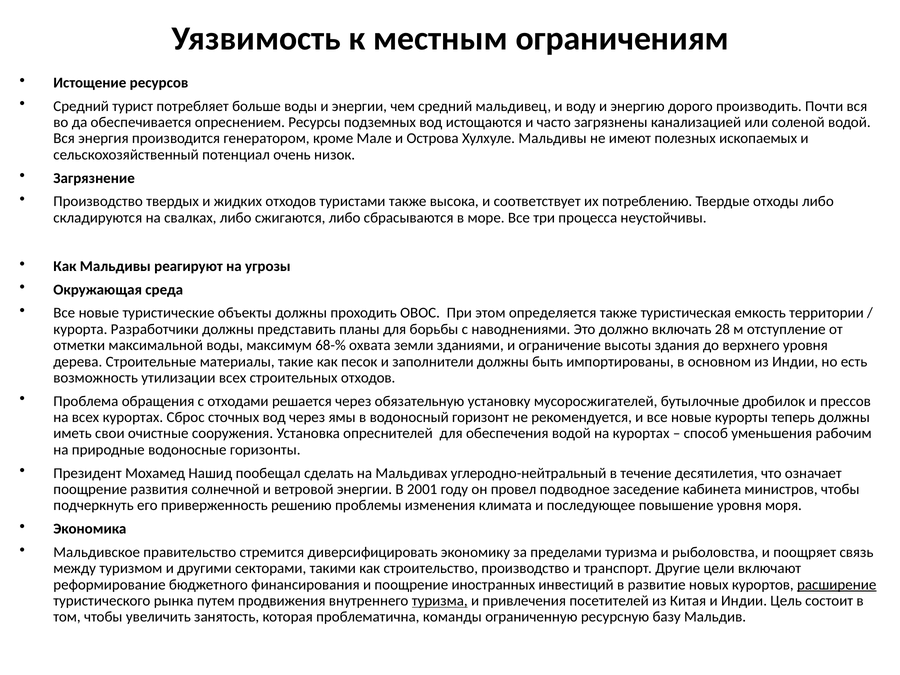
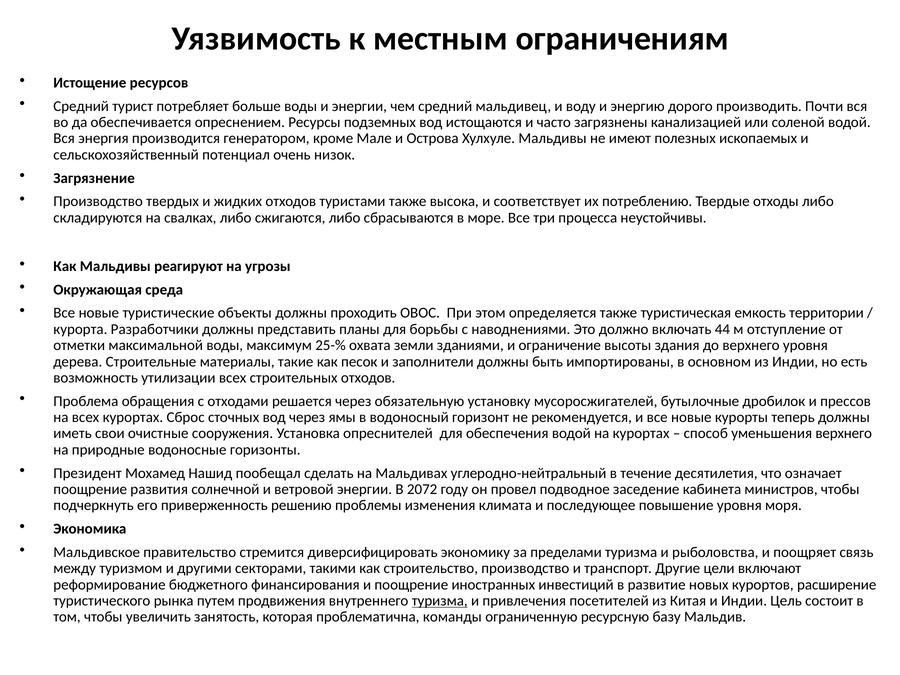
28: 28 -> 44 (722, 329)
68-%: 68-% -> 25-% (330, 345)
уменьшения рабочим: рабочим -> верхнего (844, 434)
2001: 2001 -> 2072 (422, 489)
расширение underline: present -> none (837, 585)
